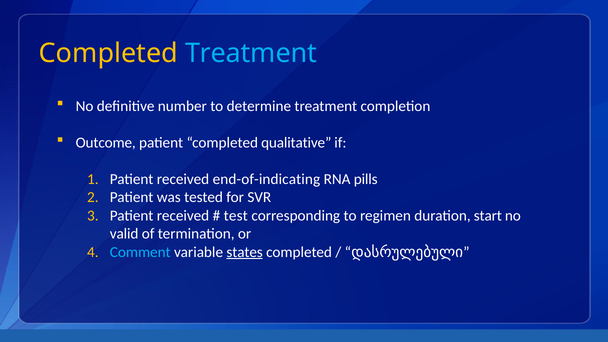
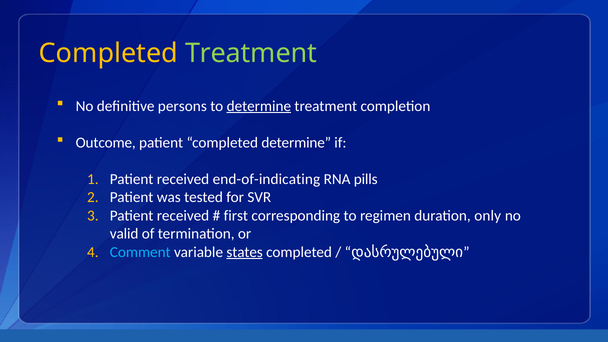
Treatment colour: light blue -> light green (251, 53)
number: number -> persons (182, 106)
determine underline: none -> present (259, 106)
completed qualitative: qualitative -> determine (296, 143)
test: test -> first (236, 216)
start: start -> only (488, 216)
